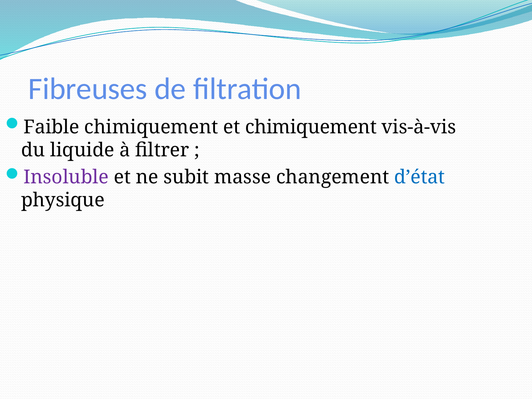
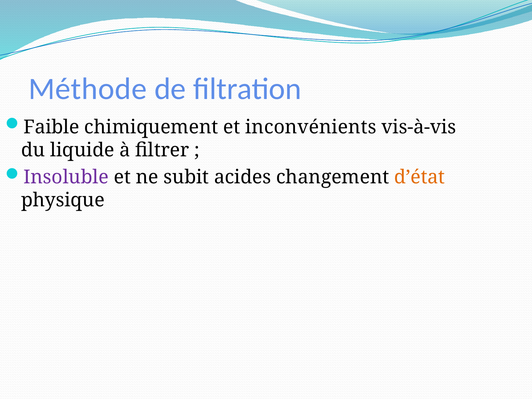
Fibreuses: Fibreuses -> Méthode (88, 89)
et chimiquement: chimiquement -> inconvénients (311, 127)
masse: masse -> acides (243, 177)
d’état colour: blue -> orange (420, 177)
